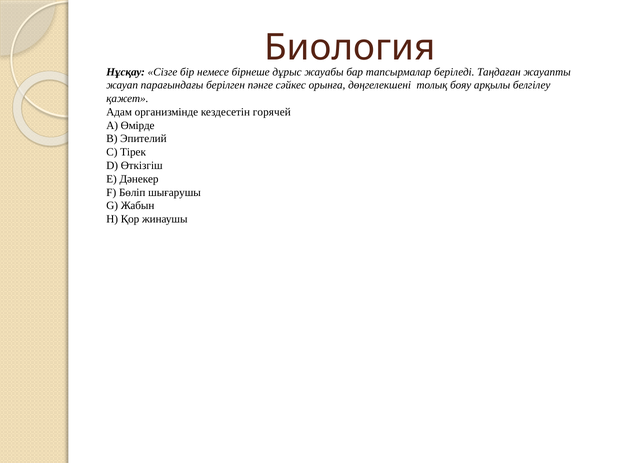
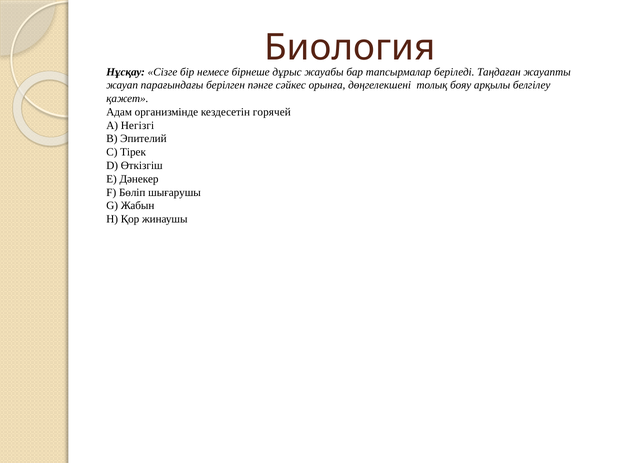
Өмірде: Өмірде -> Негізгі (138, 125)
